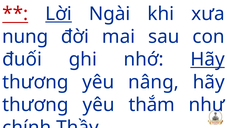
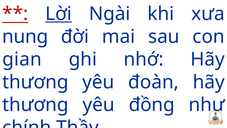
đuối: đuối -> gian (22, 59)
Hãy underline: present -> none (208, 59)
nâng: nâng -> đoàn (154, 82)
thắm: thắm -> đồng (152, 105)
